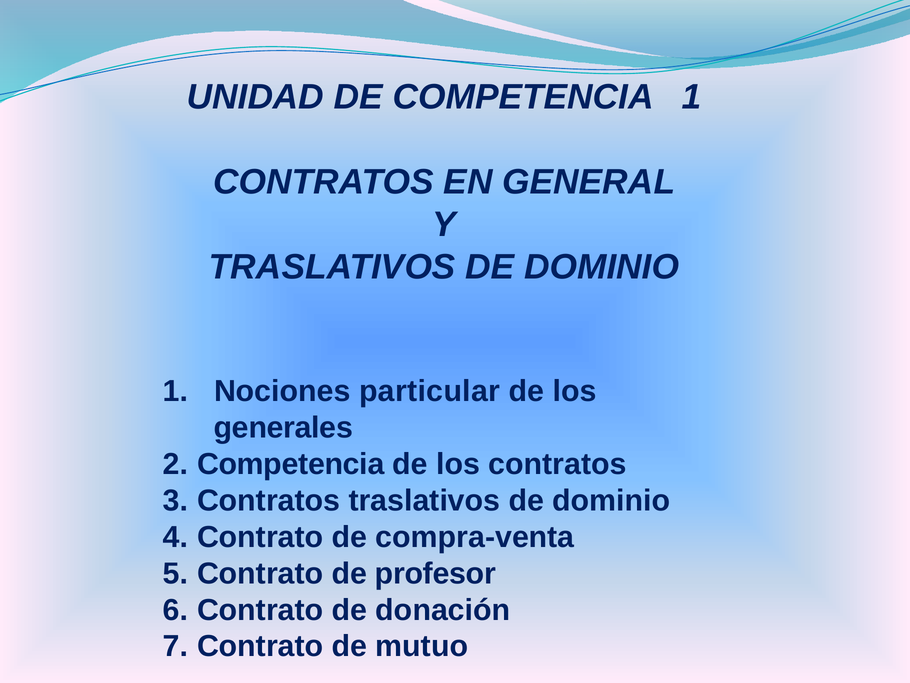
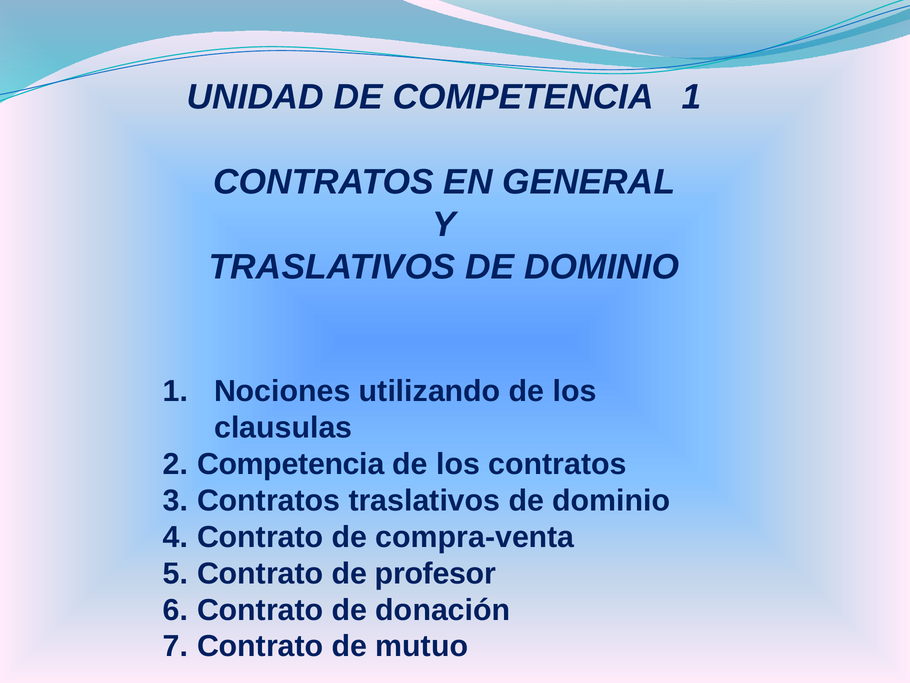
particular: particular -> utilizando (430, 391)
generales: generales -> clausulas (283, 428)
